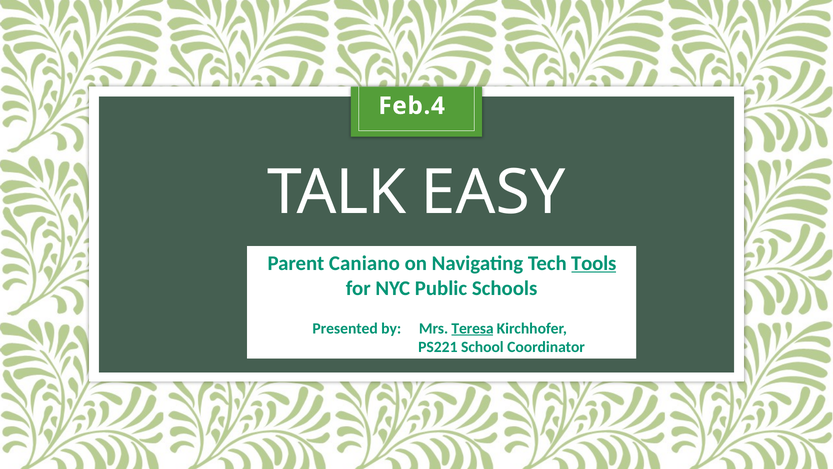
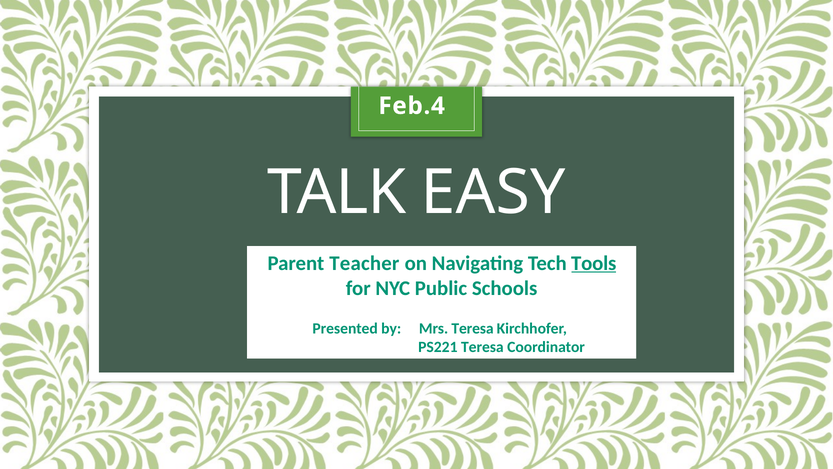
Caniano: Caniano -> Teacher (364, 263)
Teresa underline: present -> none (473, 328)
PS221 School: School -> Teresa (482, 347)
